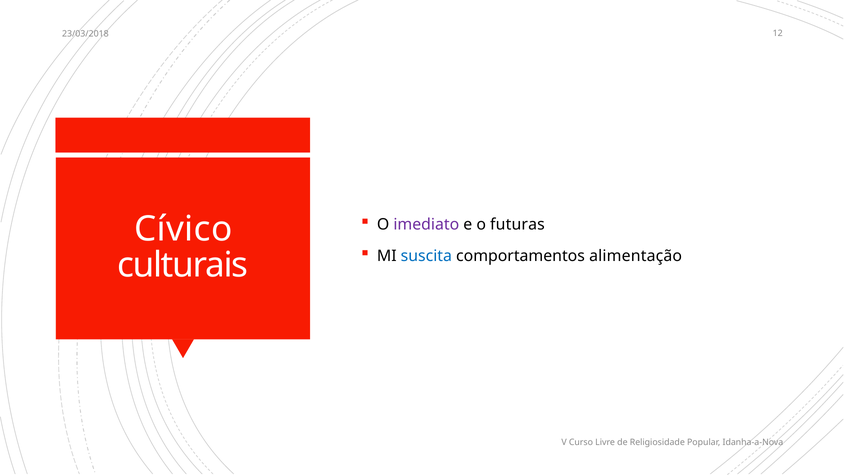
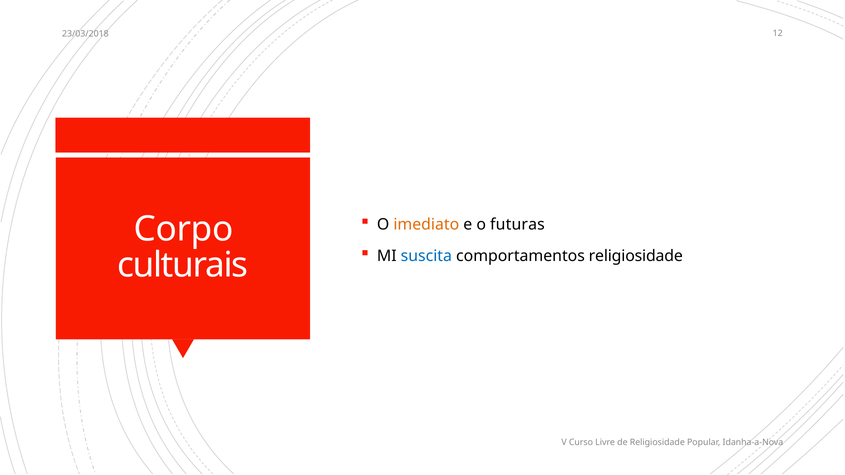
imediato colour: purple -> orange (426, 225)
Cívico: Cívico -> Corpo (184, 229)
comportamentos alimentação: alimentação -> religiosidade (636, 256)
